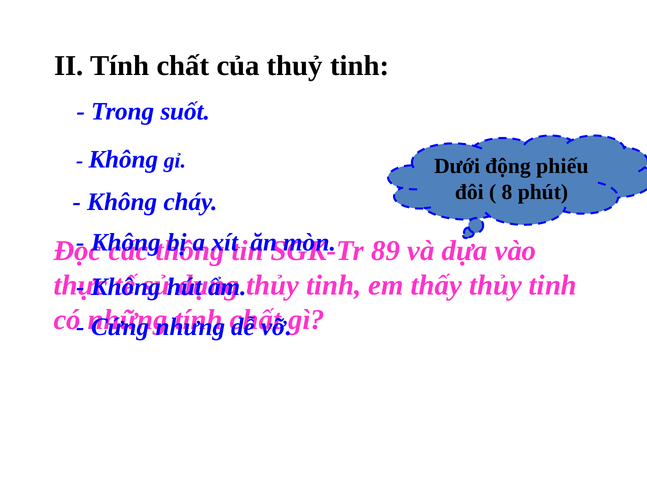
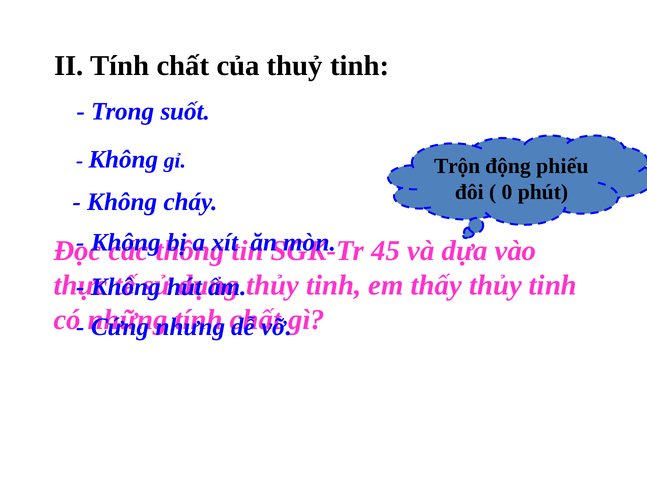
Dưới: Dưới -> Trộn (457, 166)
8: 8 -> 0 (507, 192)
89: 89 -> 45 (386, 251)
